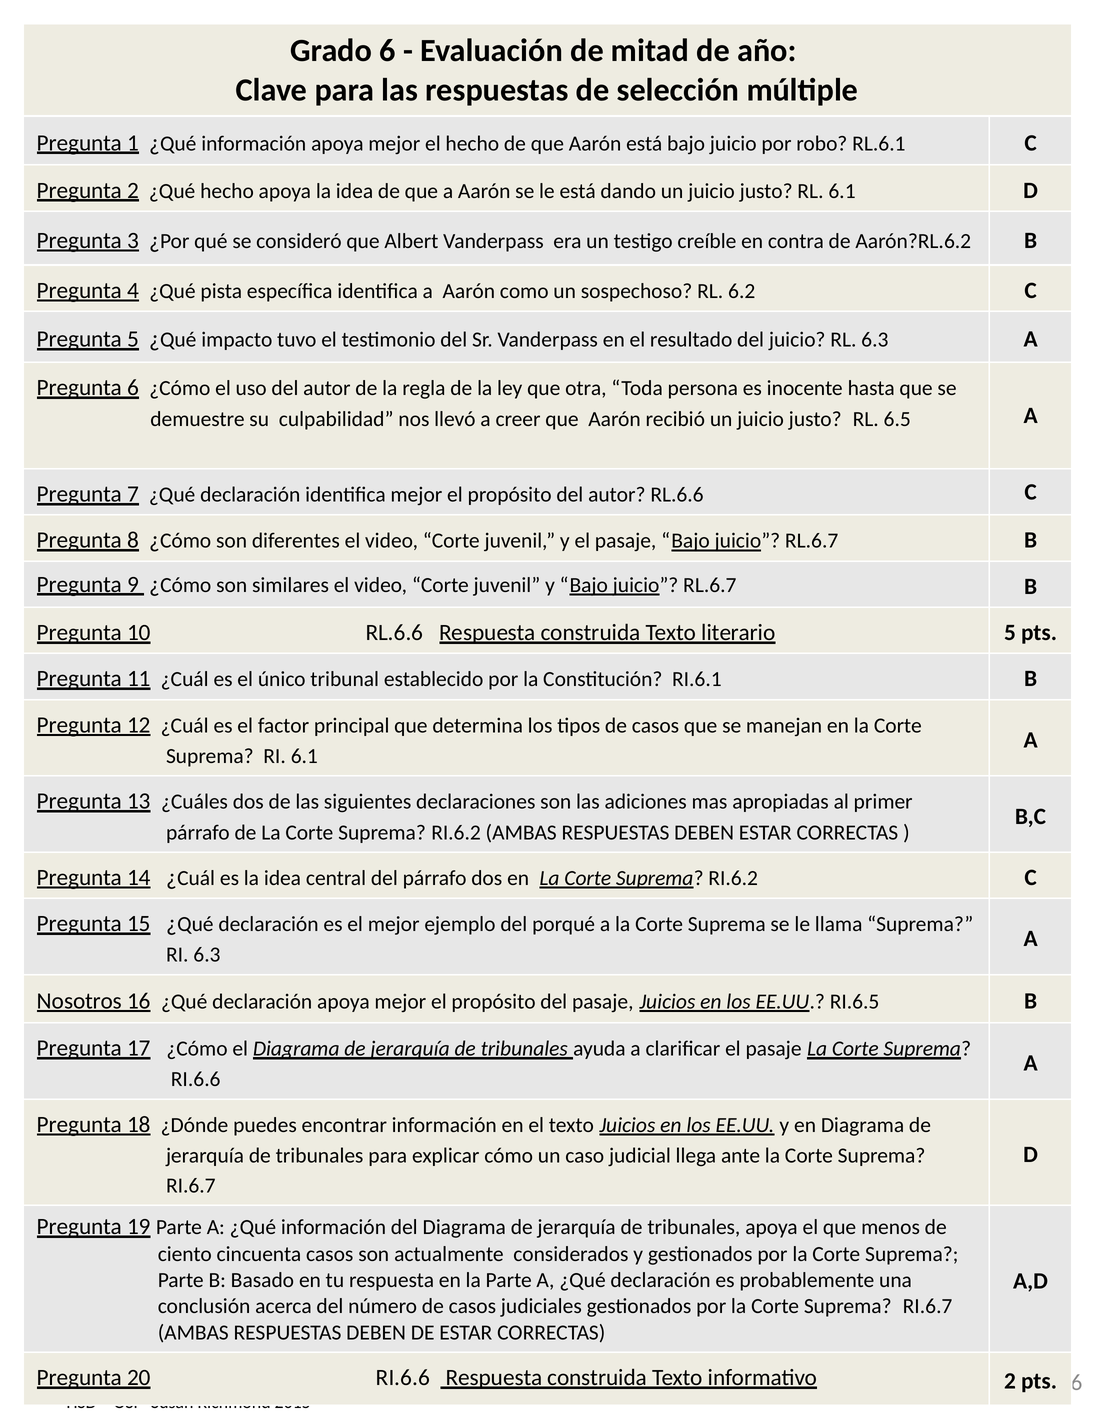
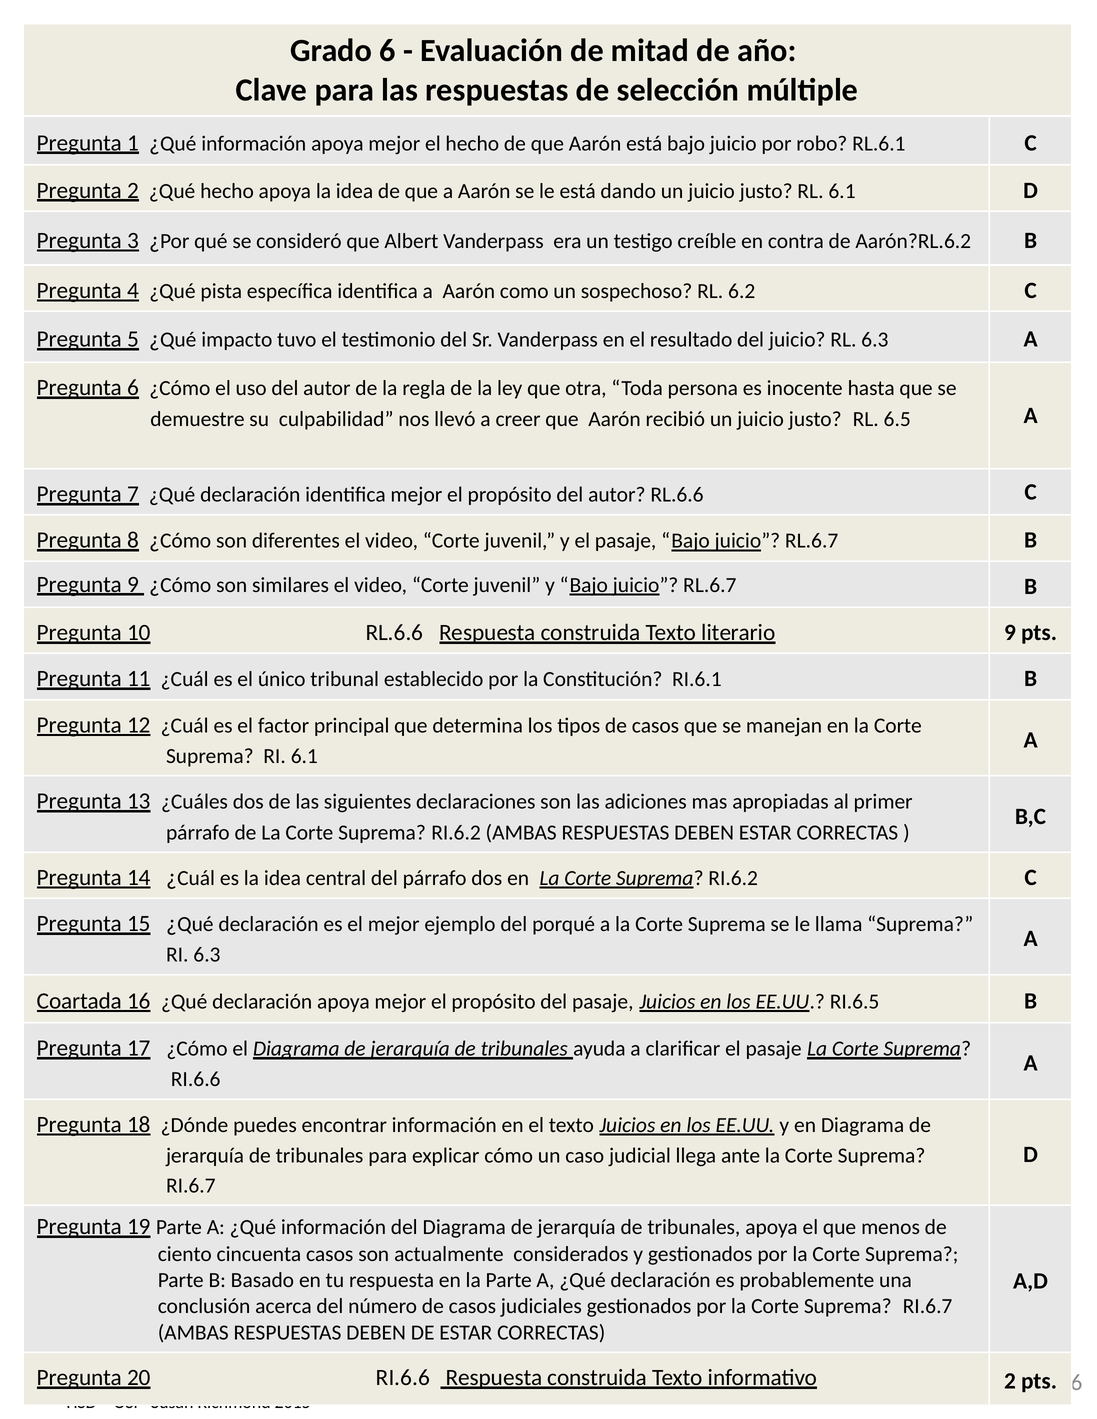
literario 5: 5 -> 9 (1010, 633)
Nosotros: Nosotros -> Coartada (80, 1001)
